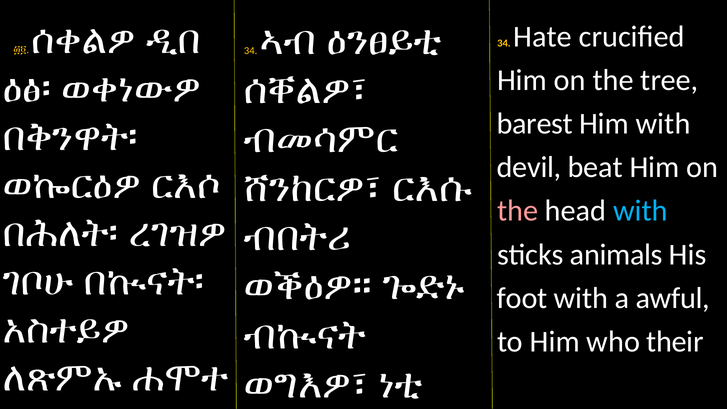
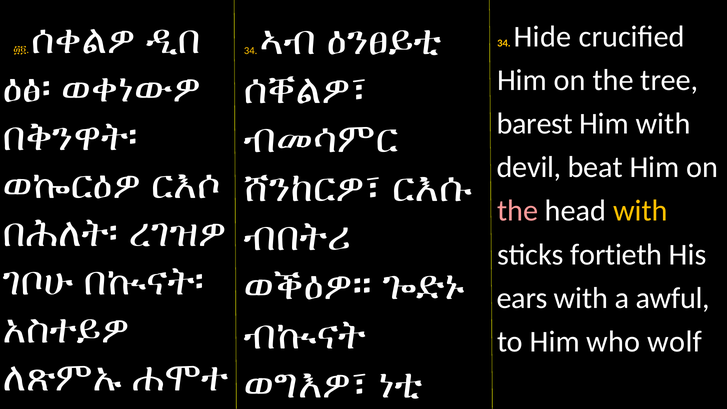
Hate: Hate -> Hide (542, 37)
with colour: light blue -> yellow (640, 211)
animals: animals -> fortieth (616, 255)
foot: foot -> ears (522, 298)
their: their -> wolf (675, 342)
